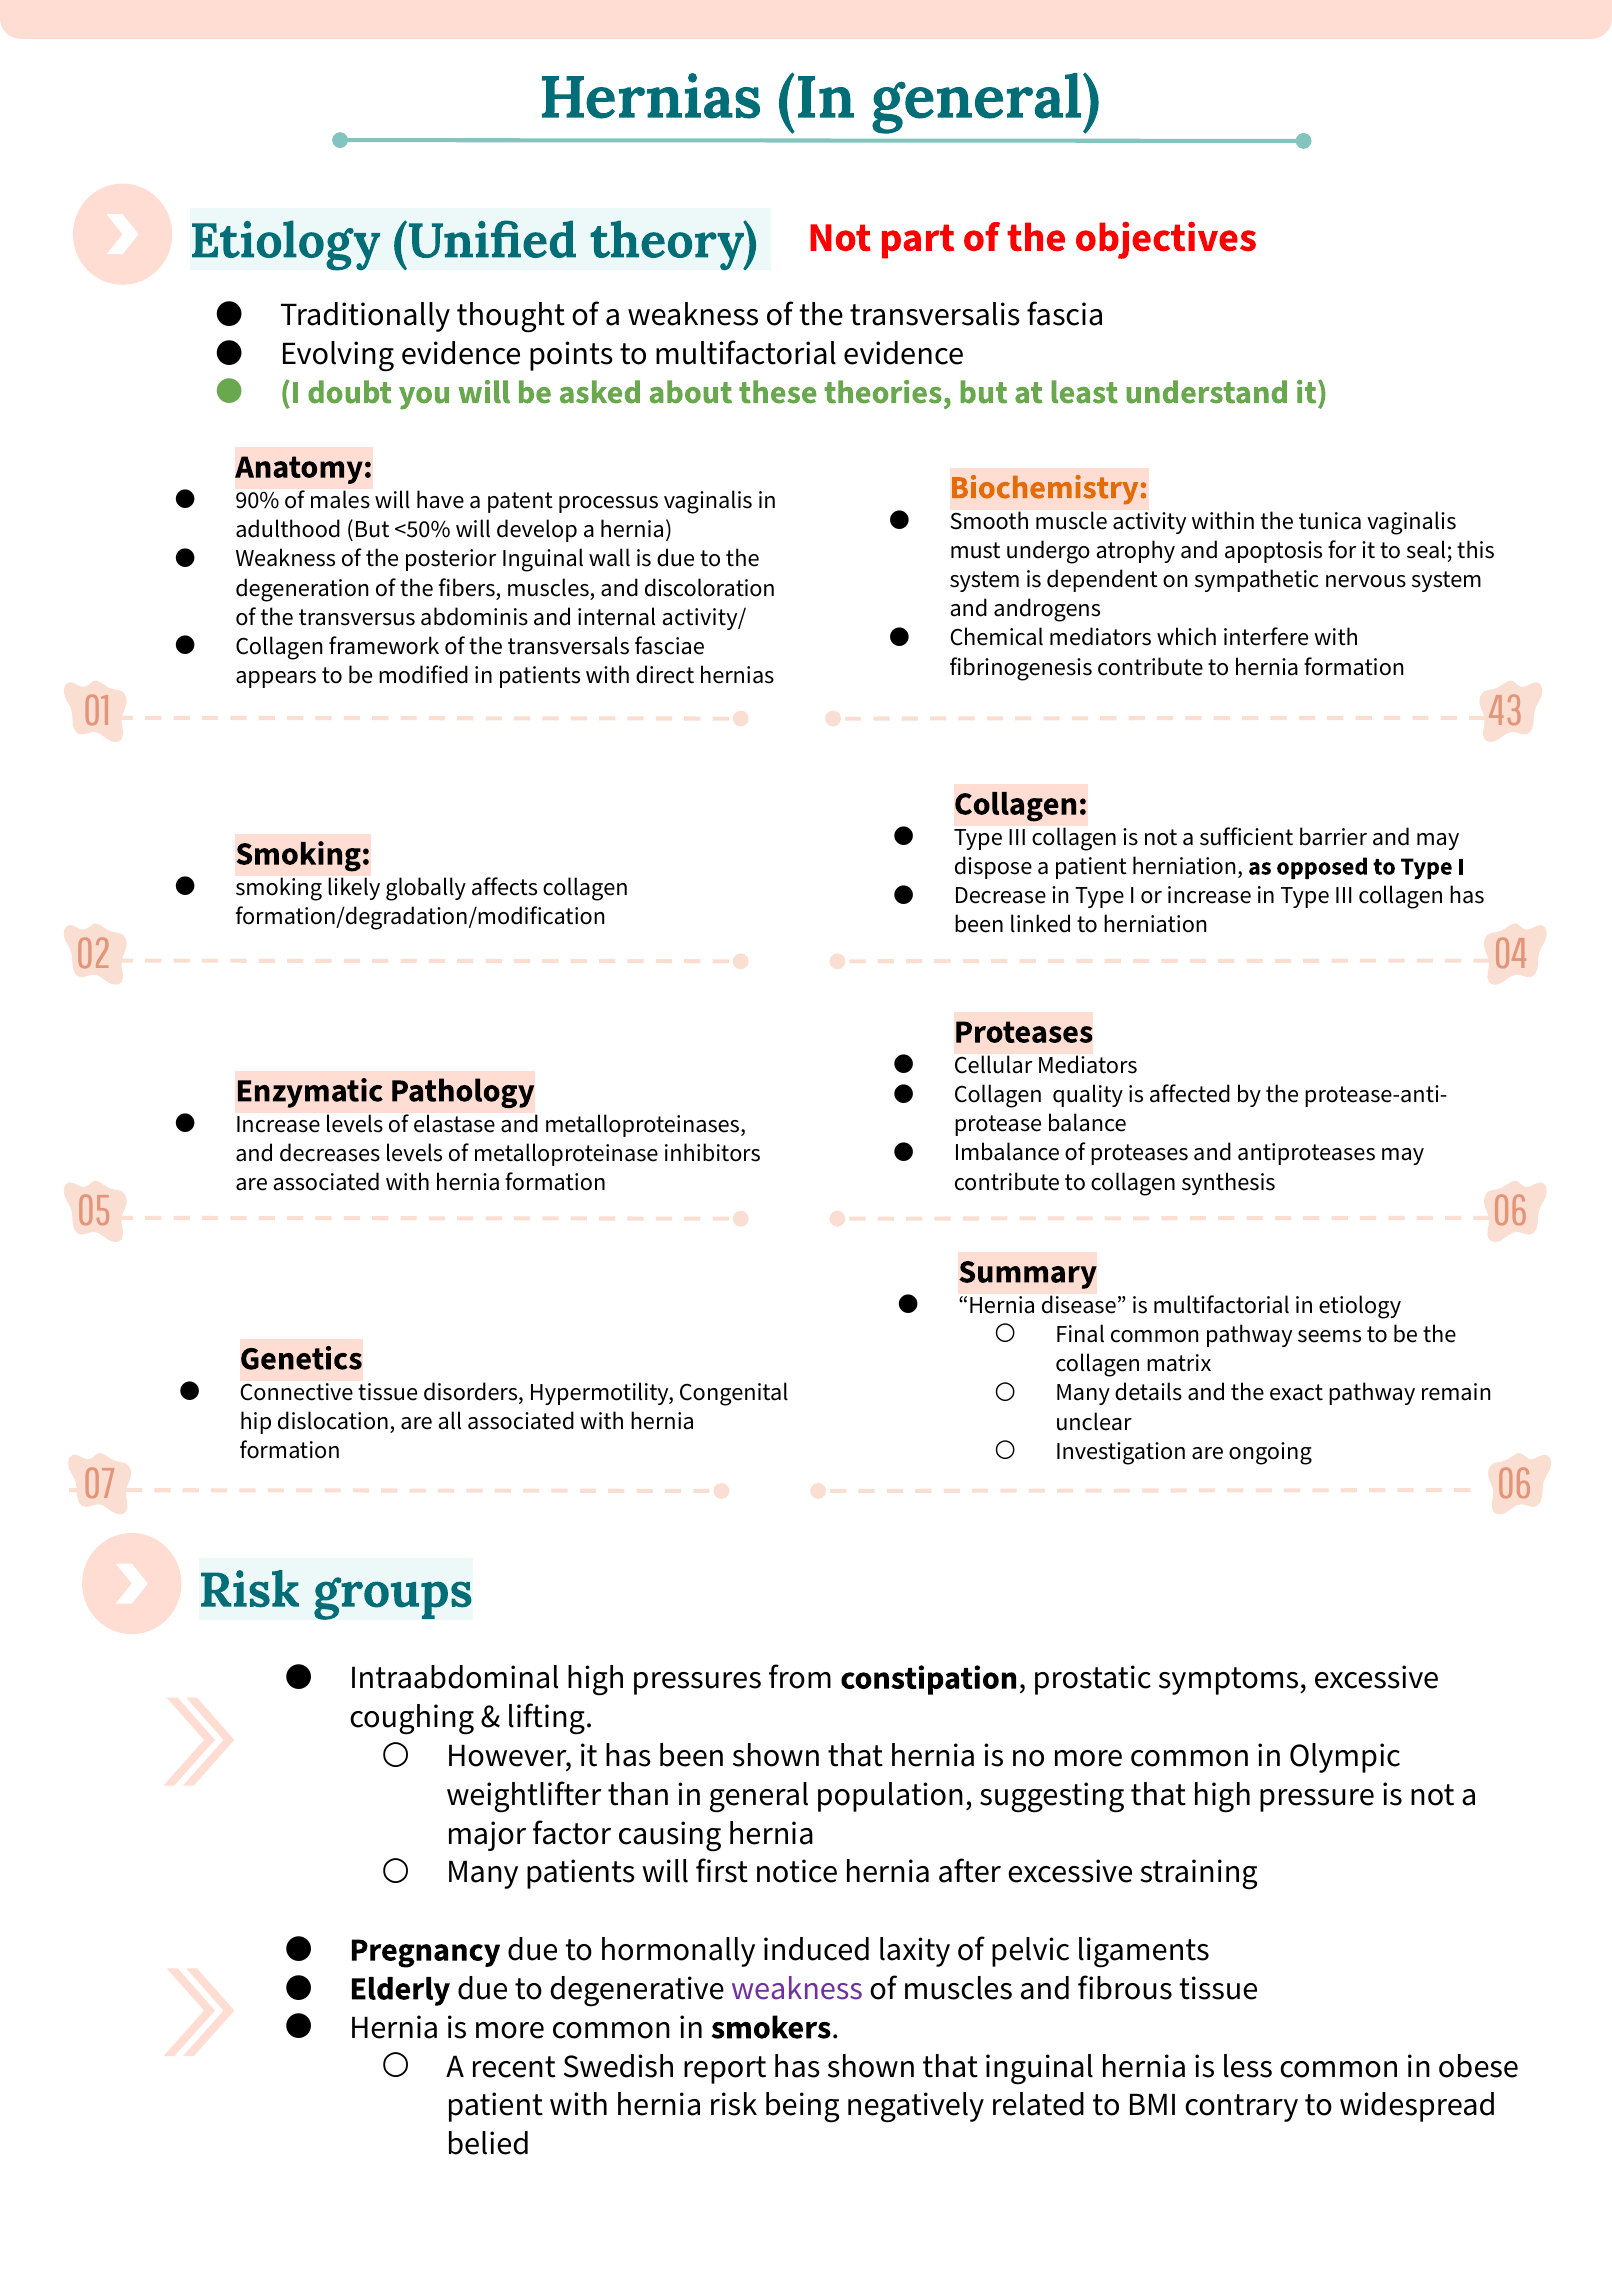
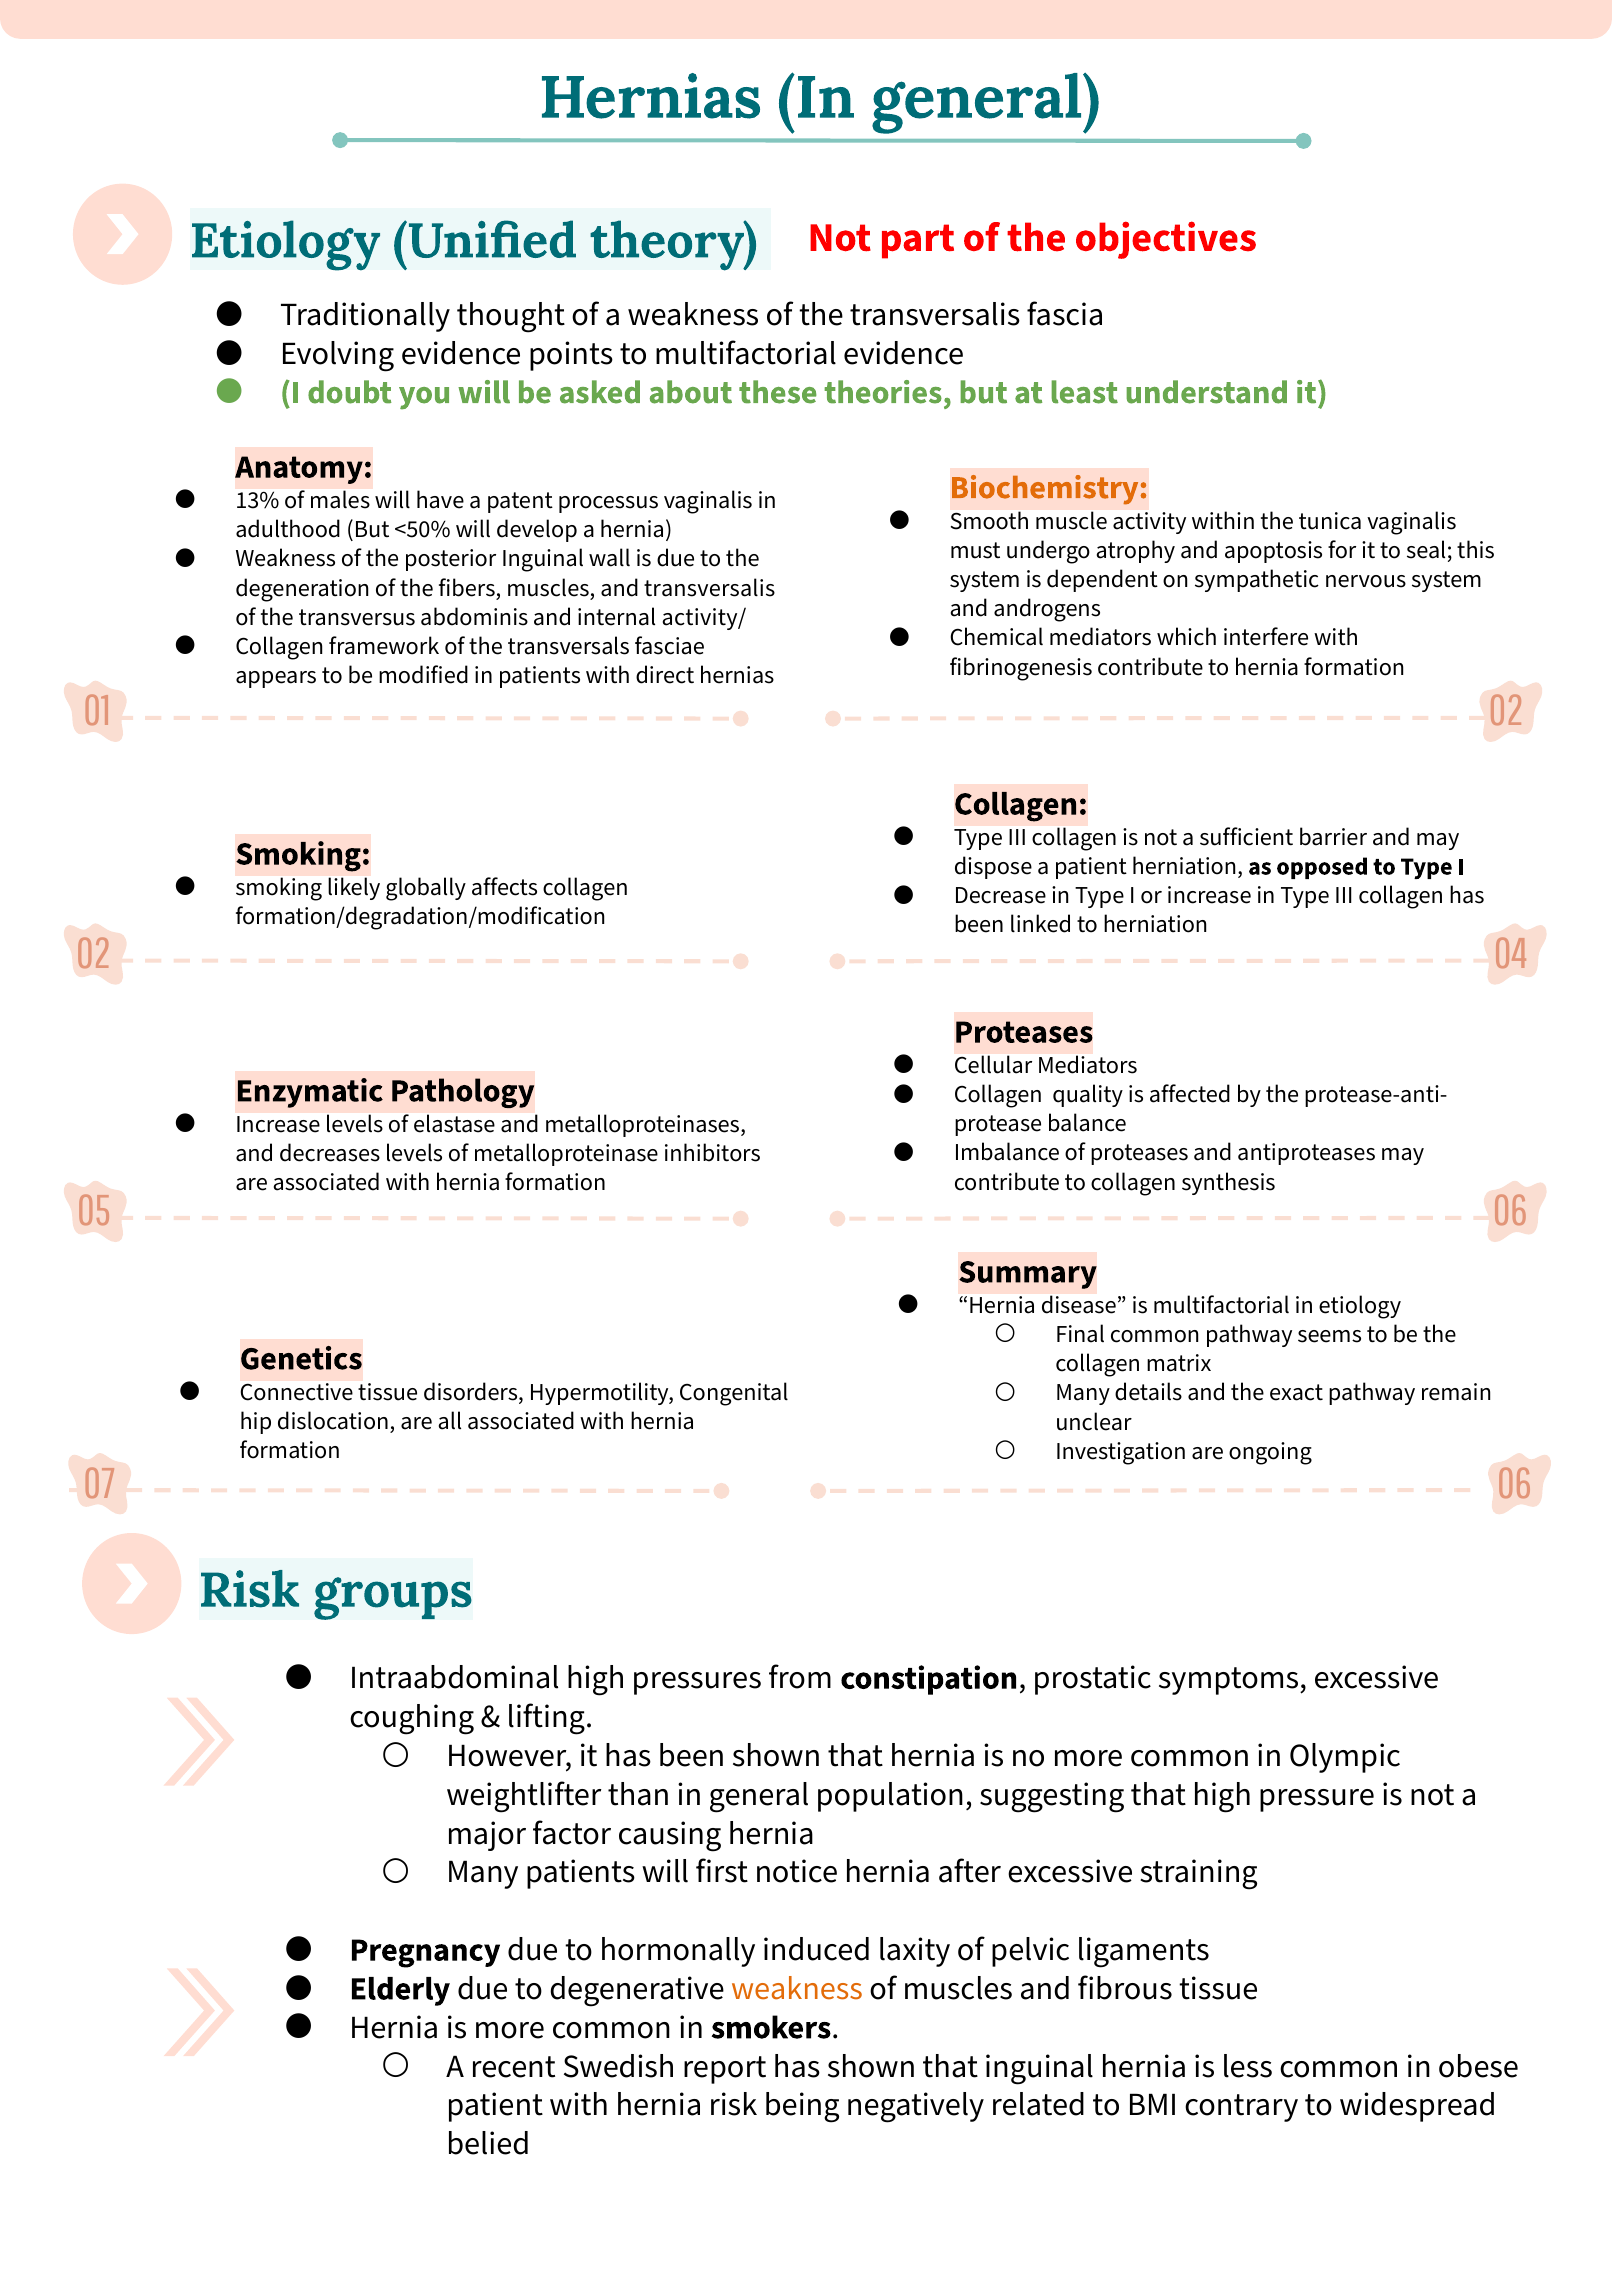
90%: 90% -> 13% (257, 500)
and discoloration: discoloration -> transversalis (710, 588)
01 43: 43 -> 02 (1506, 712)
weakness colour: purple -> orange (797, 1989)
